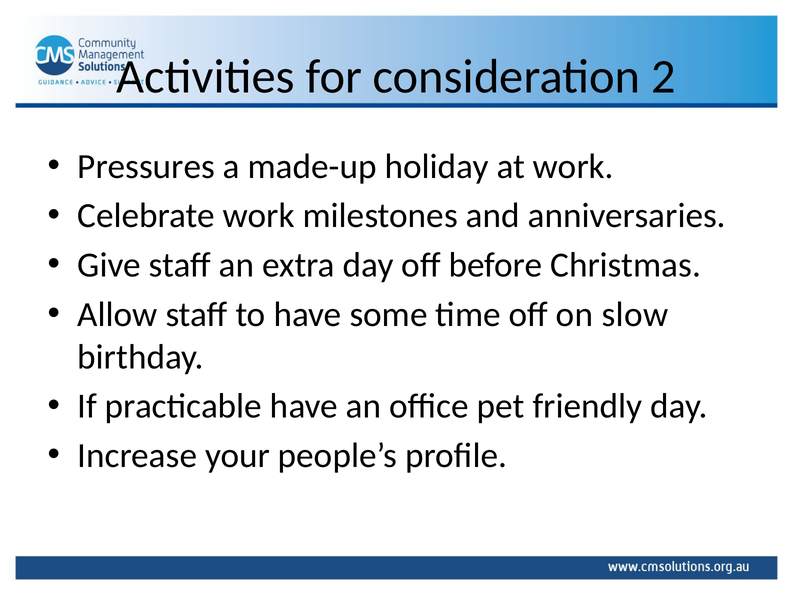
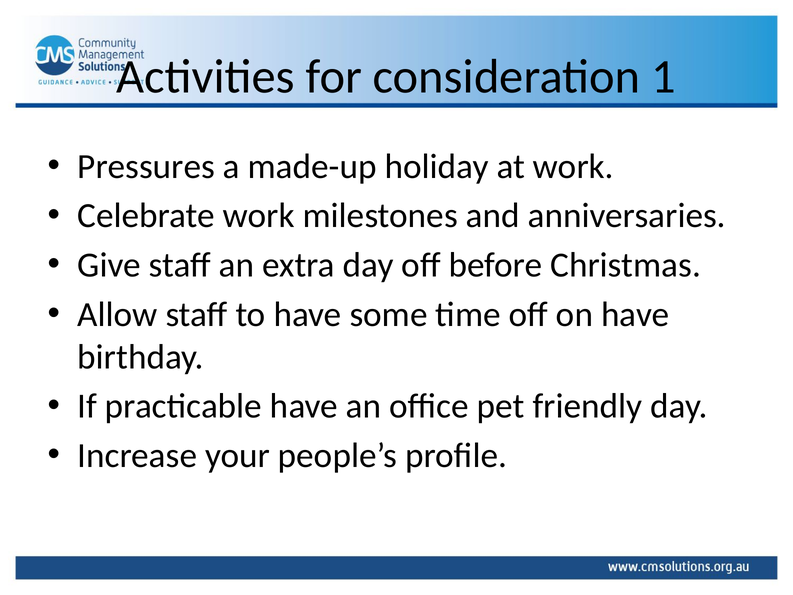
2: 2 -> 1 (663, 77)
on slow: slow -> have (635, 314)
